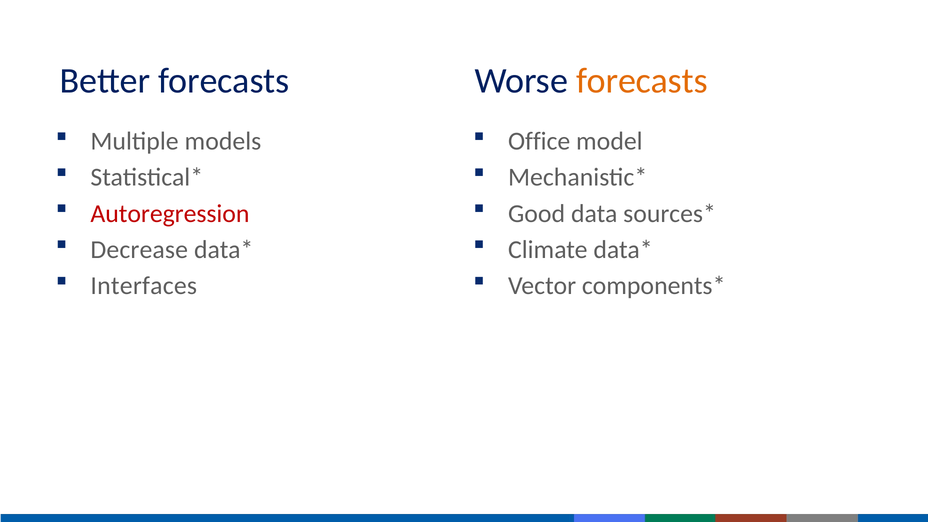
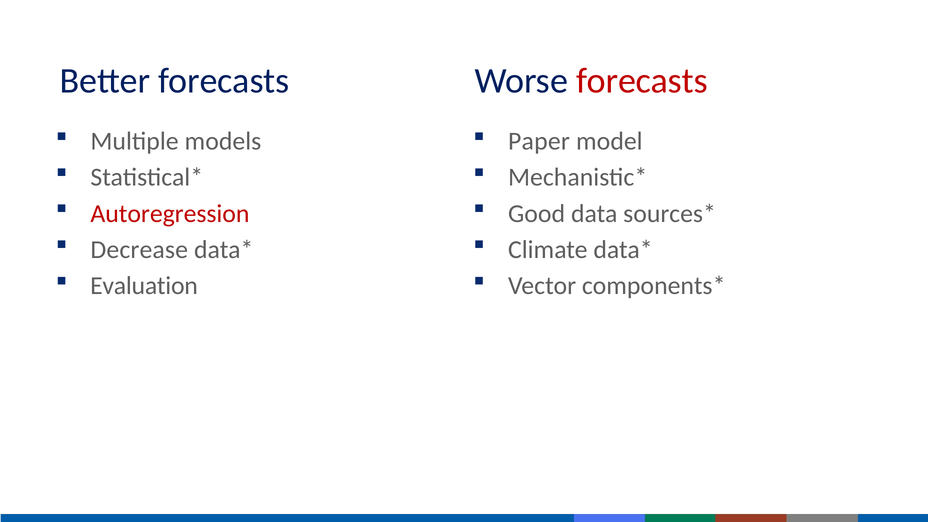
forecasts colour: orange -> red (642, 81)
Office: Office -> Paper (539, 141)
Interfaces: Interfaces -> Evaluation (144, 286)
